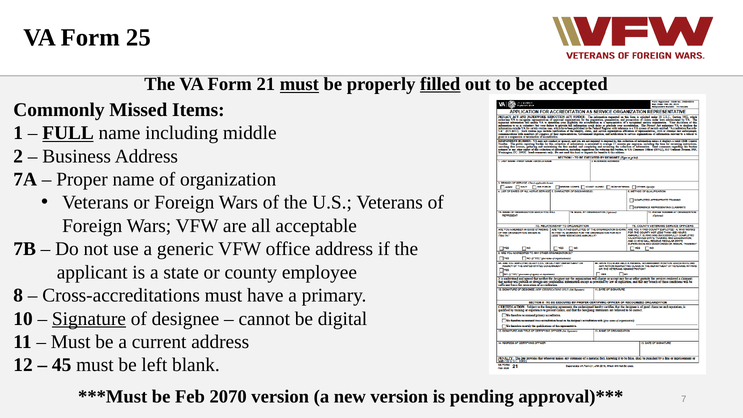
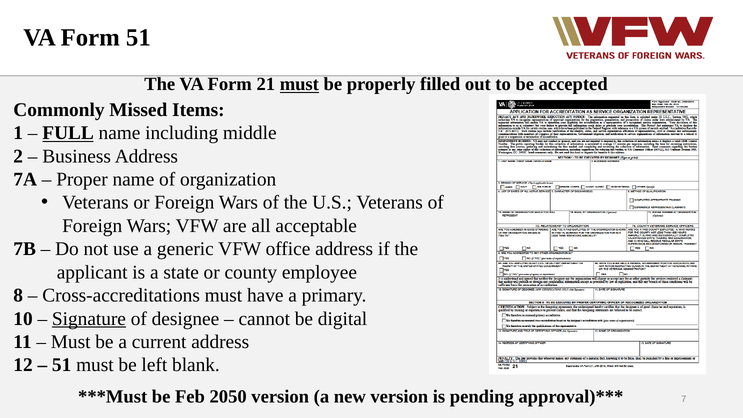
Form 25: 25 -> 51 (138, 38)
filled underline: present -> none (440, 84)
45: 45 -> 51 (62, 365)
2070: 2070 -> 2050 (228, 397)
